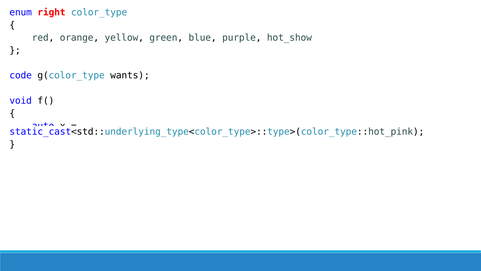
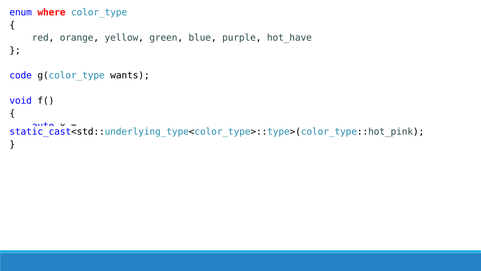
right: right -> where (52, 12)
hot_show: hot_show -> hot_have (289, 38)
